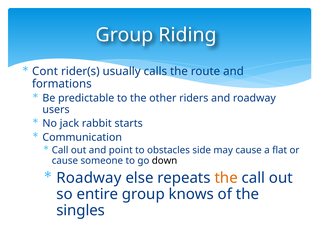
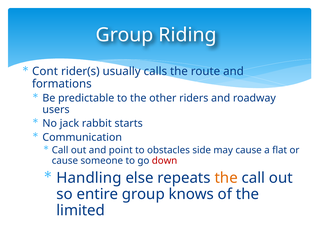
down colour: black -> red (165, 161)
Roadway: Roadway -> Handling (89, 178)
singles: singles -> limited (81, 211)
